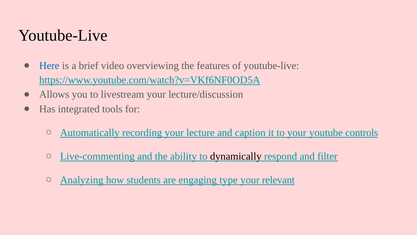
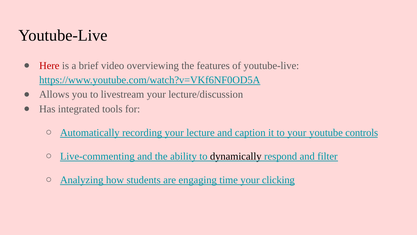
Here colour: blue -> red (49, 66)
type: type -> time (229, 180)
relevant: relevant -> clicking (278, 180)
